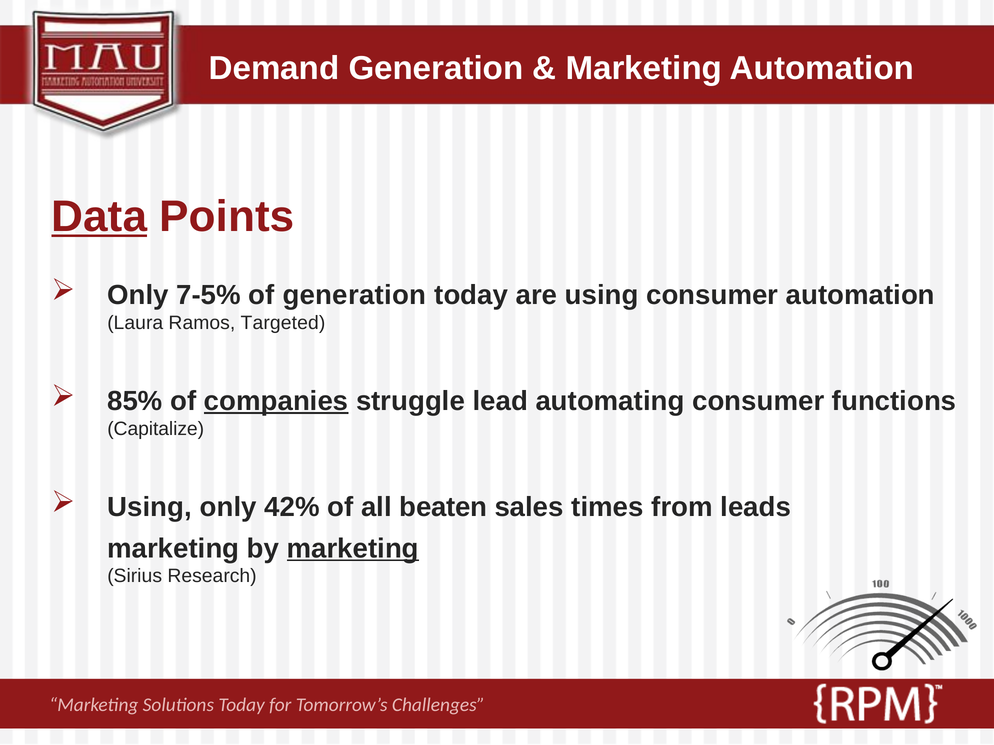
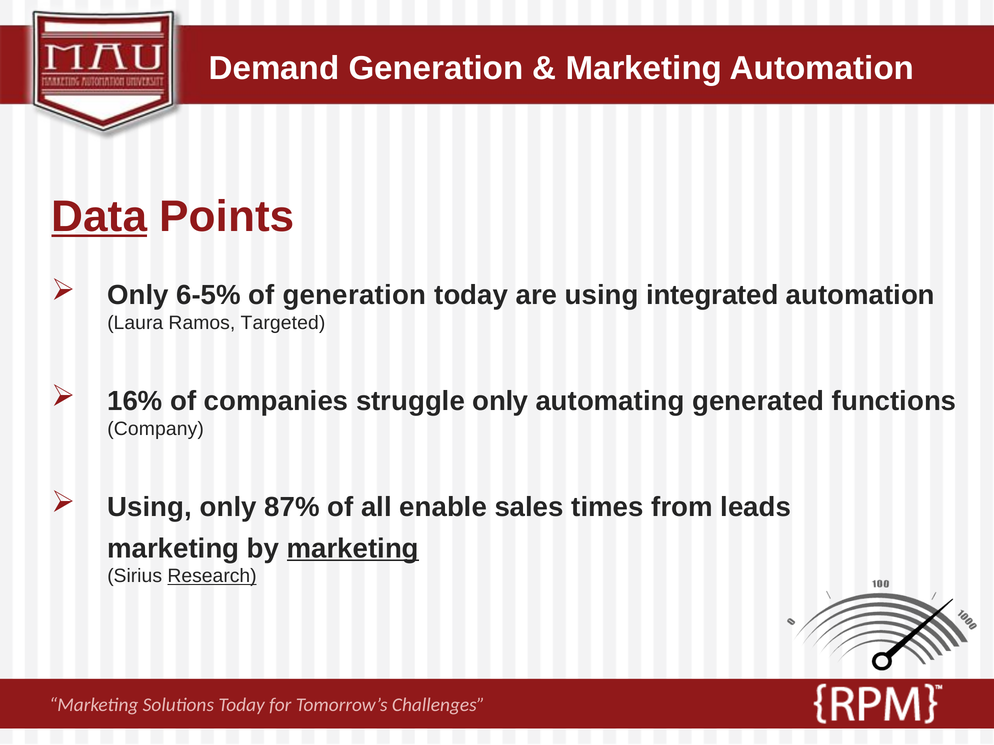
7-5%: 7-5% -> 6-5% (209, 295)
using consumer: consumer -> integrated (712, 295)
85%: 85% -> 16% (135, 401)
companies underline: present -> none (276, 401)
struggle lead: lead -> only (500, 401)
automating consumer: consumer -> generated (758, 401)
Capitalize: Capitalize -> Company (156, 429)
42%: 42% -> 87% (292, 507)
beaten: beaten -> enable (443, 507)
Research underline: none -> present (212, 576)
